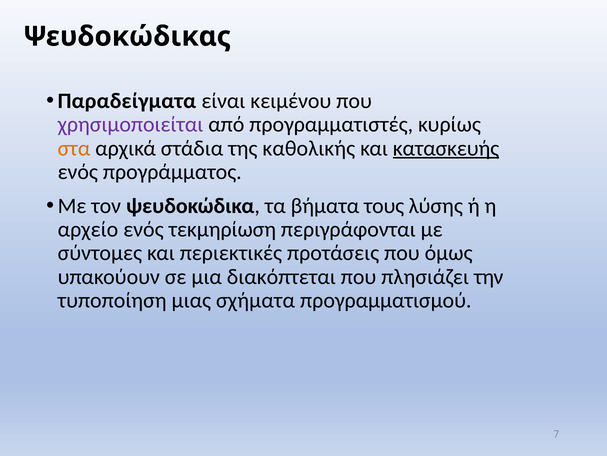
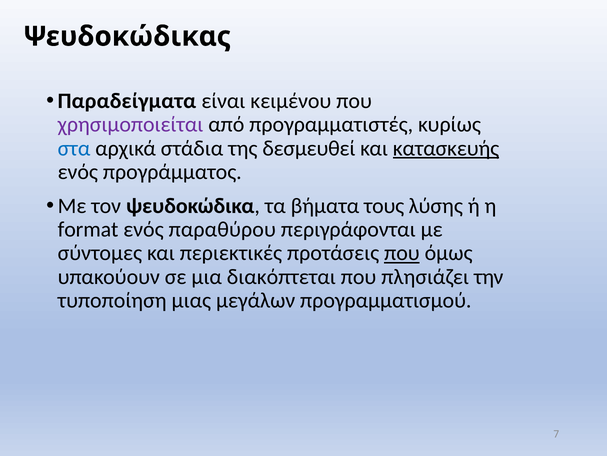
στα colour: orange -> blue (74, 148)
καθολικής: καθολικής -> δεσμευθεί (309, 148)
αρχείο: αρχείο -> format (88, 229)
τεκμηρίωση: τεκμηρίωση -> παραθύρου (222, 229)
που underline: none -> present (402, 253)
σχήματα: σχήματα -> μεγάλων (256, 300)
